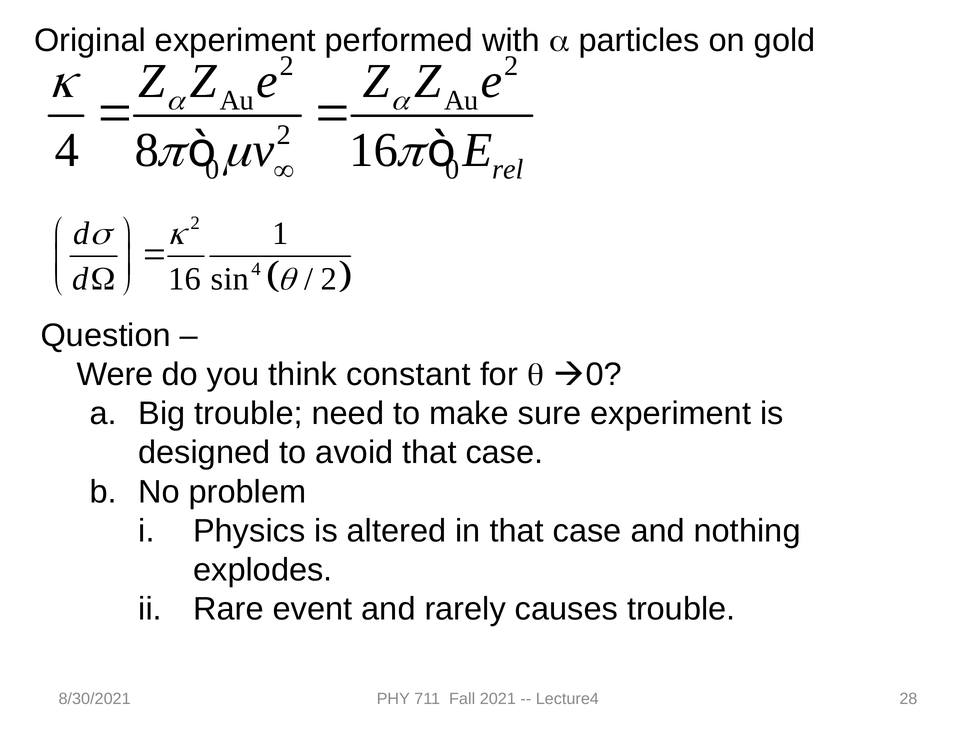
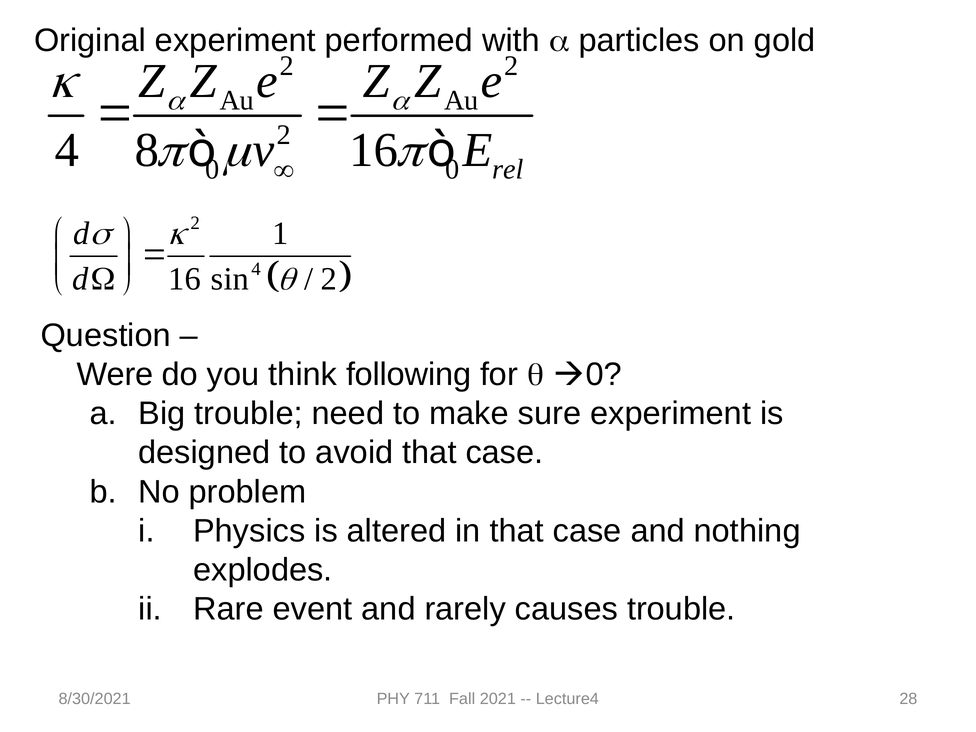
constant: constant -> following (409, 375)
